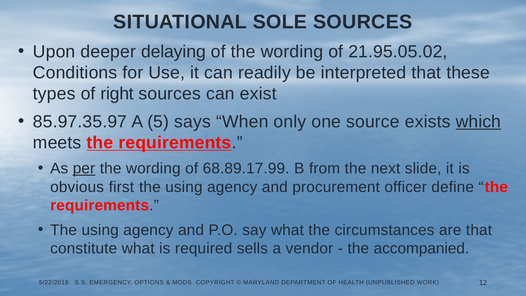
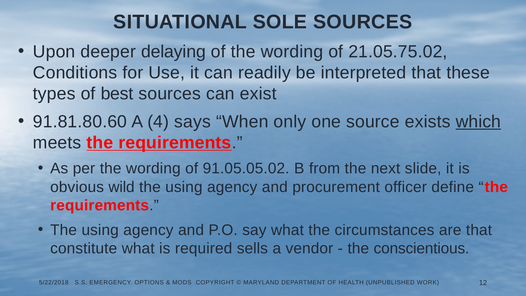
21.95.05.02: 21.95.05.02 -> 21.05.75.02 (398, 52)
right: right -> best (117, 94)
85.97.35.97: 85.97.35.97 -> 91.81.80.60 (80, 122)
5: 5 -> 4 (158, 122)
per underline: present -> none (84, 169)
68.89.17.99: 68.89.17.99 -> 91.05.05.02 (246, 169)
first: first -> wild (122, 187)
accompanied: accompanied -> conscientious (421, 248)
